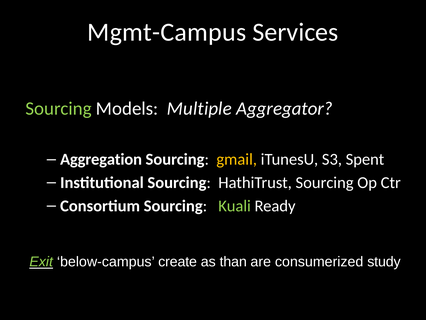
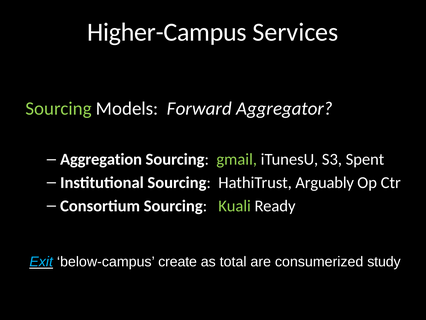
Mgmt-Campus: Mgmt-Campus -> Higher-Campus (167, 32)
Multiple: Multiple -> Forward (199, 108)
gmail colour: yellow -> light green (237, 159)
HathiTrust Sourcing: Sourcing -> Arguably (325, 182)
Exit colour: light green -> light blue (41, 262)
than: than -> total (233, 262)
